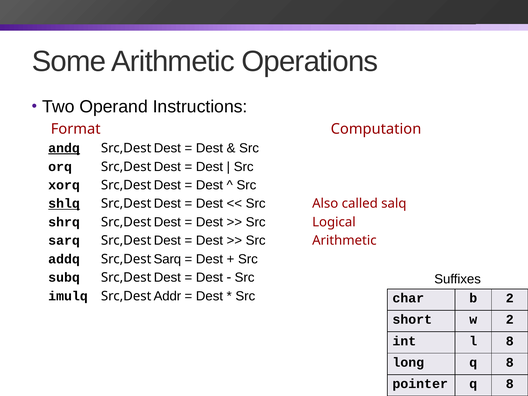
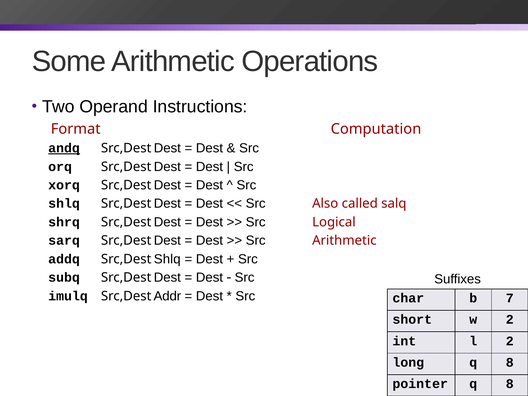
shlq underline: present -> none (64, 204)
Src,Dest Sarq: Sarq -> Shlq (167, 259)
b 2: 2 -> 7 (510, 298)
l 8: 8 -> 2 (510, 341)
